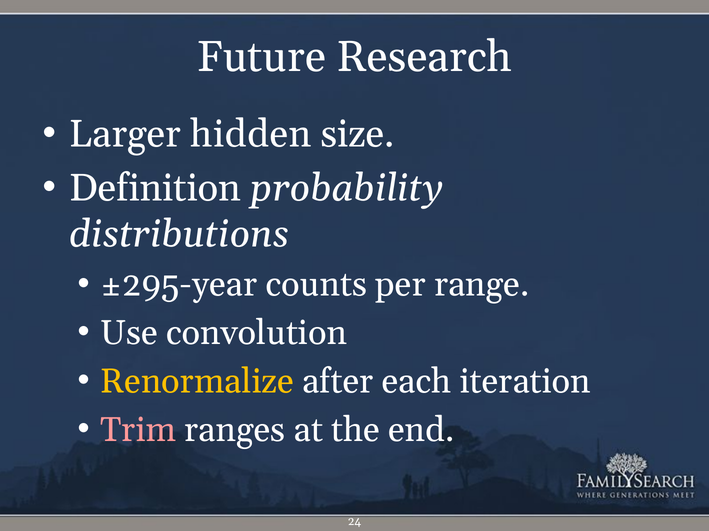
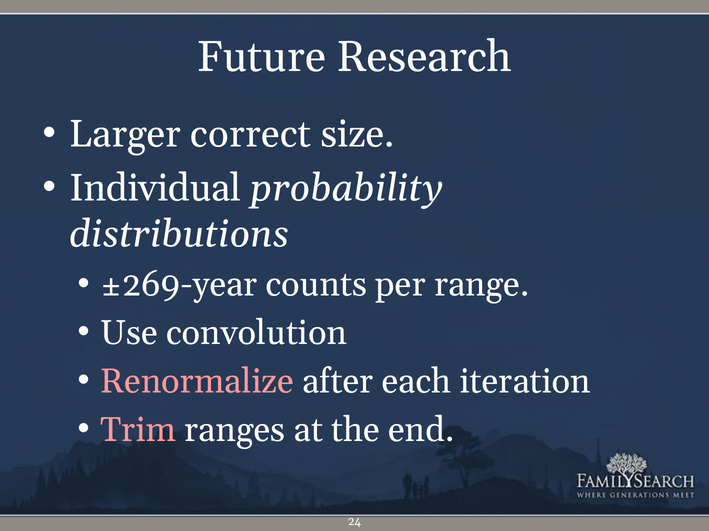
hidden: hidden -> correct (251, 134)
Definition: Definition -> Individual (155, 188)
±295-year: ±295-year -> ±269-year (179, 285)
Renormalize colour: yellow -> pink (197, 382)
